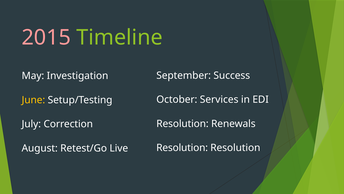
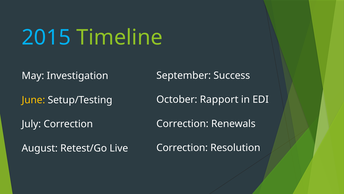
2015 colour: pink -> light blue (46, 37)
Services: Services -> Rapport (219, 99)
Resolution: Resolution -> Correction (182, 123)
Resolution: Resolution -> Correction (182, 148)
